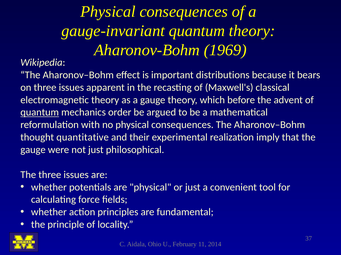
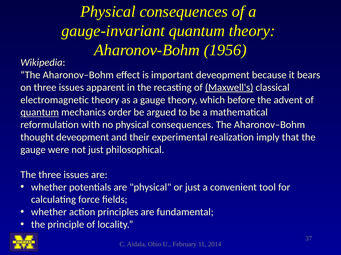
1969: 1969 -> 1956 (225, 50)
important distributions: distributions -> deveopment (223, 75)
Maxwell's underline: none -> present (229, 88)
thought quantitative: quantitative -> deveopment (83, 138)
